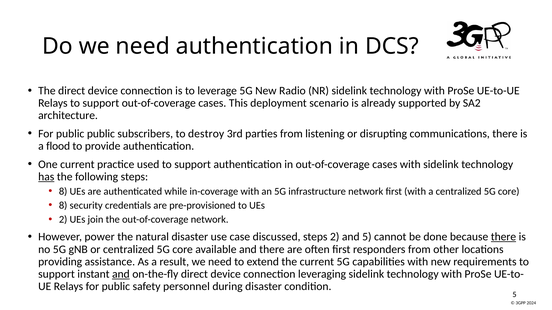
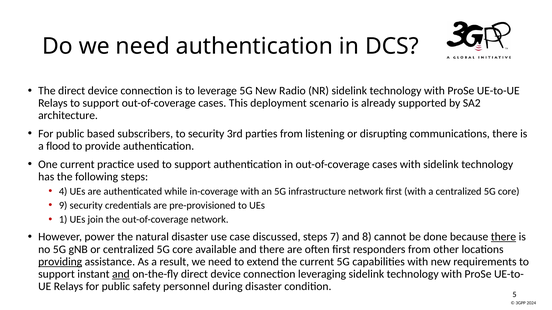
public public: public -> based (101, 134)
to destroy: destroy -> security (206, 134)
has underline: present -> none (46, 177)
8: 8 -> 4 (63, 192)
8: 8 -> 9 (63, 206)
2: 2 -> 1 (63, 220)
steps 2: 2 -> 7 (335, 237)
and 5: 5 -> 8 (367, 237)
providing underline: none -> present (60, 262)
